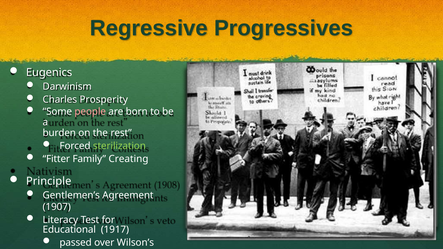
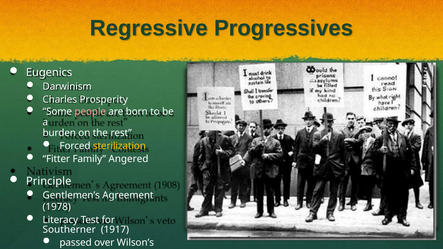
sterilization colour: light green -> yellow (119, 146)
Creating: Creating -> Angered (128, 159)
1907: 1907 -> 1978 (57, 207)
Educational: Educational -> Southerner (69, 230)
